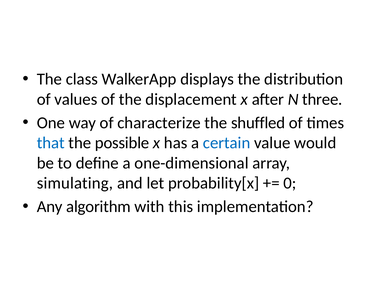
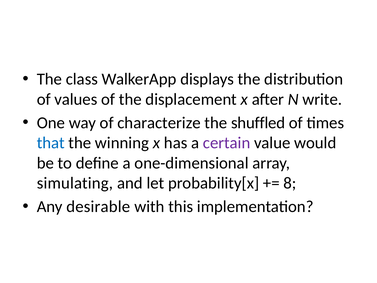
three: three -> write (322, 99)
possible: possible -> winning (122, 143)
certain colour: blue -> purple (227, 143)
0: 0 -> 8 (290, 183)
algorithm: algorithm -> desirable (98, 206)
